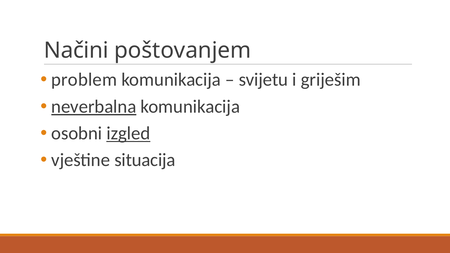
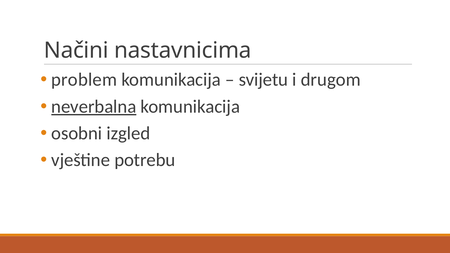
poštovanjem: poštovanjem -> nastavnicima (183, 50)
griješim: griješim -> drugom (331, 80)
izgled underline: present -> none (128, 133)
situacija: situacija -> potrebu (145, 160)
